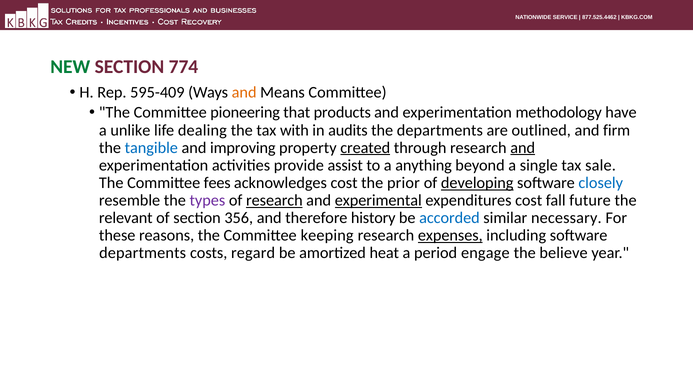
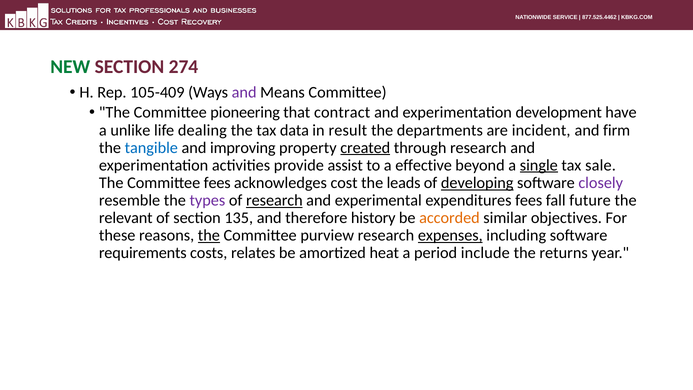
774: 774 -> 274 (183, 67)
595-409: 595-409 -> 105-409 (157, 92)
and colour: orange -> purple (244, 92)
products: products -> contract (342, 113)
methodology: methodology -> development (559, 113)
with: with -> data (294, 130)
audits: audits -> result (348, 130)
outlined: outlined -> incident (541, 130)
and underline: present -> none (523, 148)
anything: anything -> effective (424, 165)
single underline: none -> present (539, 165)
prior: prior -> leads (404, 183)
closely colour: blue -> purple (601, 183)
experimental underline: present -> none (378, 200)
expenditures cost: cost -> fees (529, 200)
356: 356 -> 135 (239, 218)
accorded colour: blue -> orange (449, 218)
necessary: necessary -> objectives (566, 218)
the underline: none -> present (209, 235)
keeping: keeping -> purview (327, 235)
departments: departments -> requirements (143, 253)
regard: regard -> relates (253, 253)
engage: engage -> include (485, 253)
believe: believe -> returns (564, 253)
